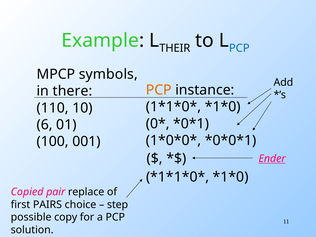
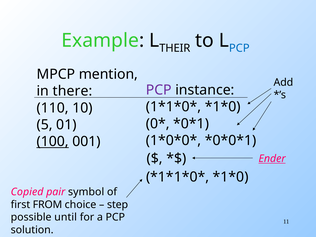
symbols: symbols -> mention (108, 74)
PCP colour: orange -> purple (159, 90)
6: 6 -> 5 (45, 125)
100 underline: none -> present (53, 142)
replace: replace -> symbol (86, 192)
PAIRS: PAIRS -> FROM (47, 205)
copy: copy -> until (66, 217)
